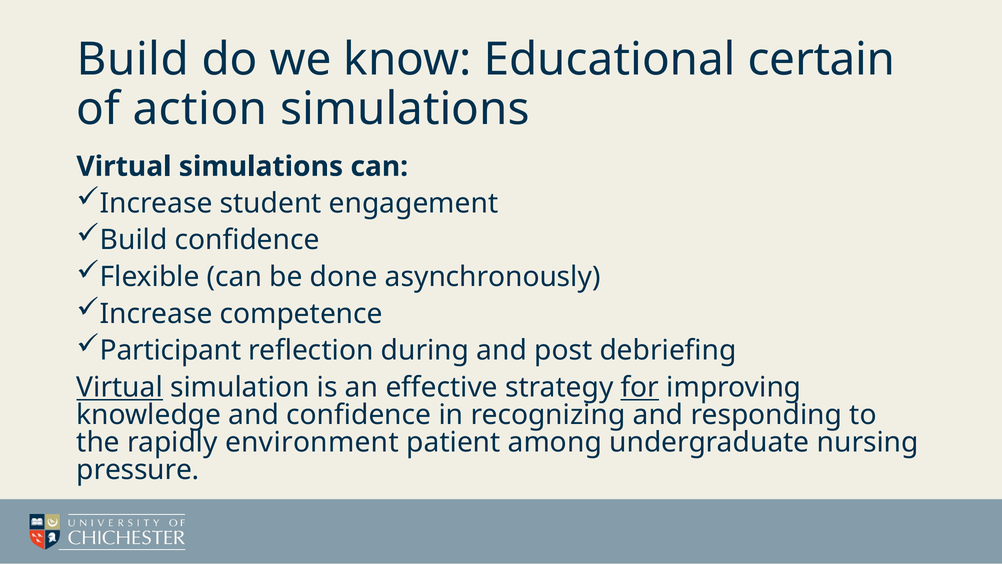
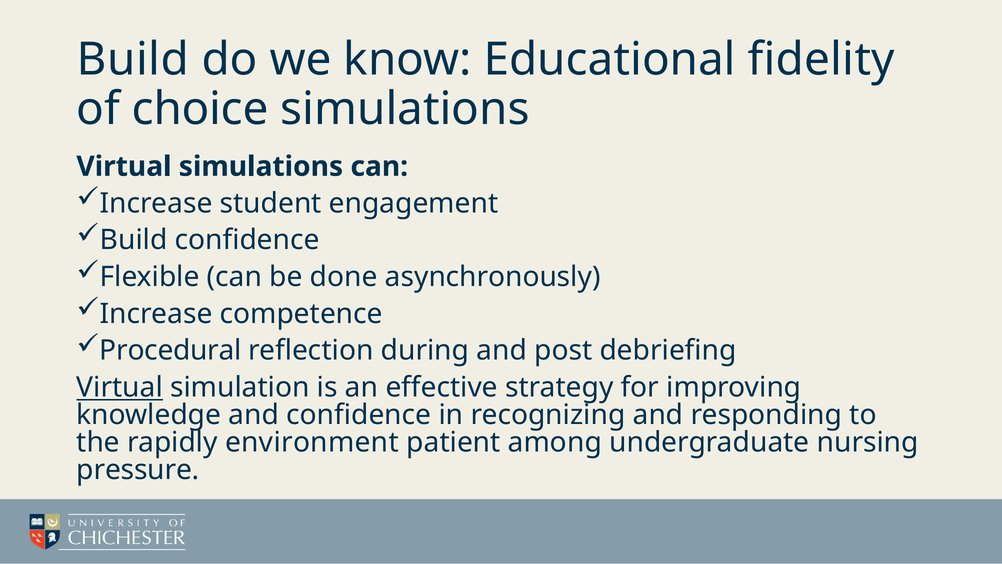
certain: certain -> fidelity (821, 59)
action: action -> choice (200, 109)
Participant: Participant -> Procedural (171, 350)
for underline: present -> none (640, 387)
